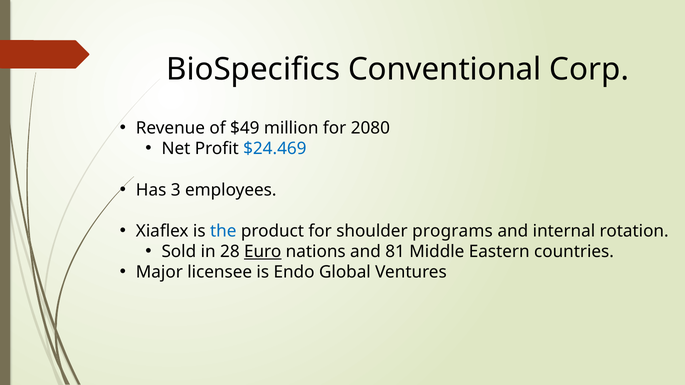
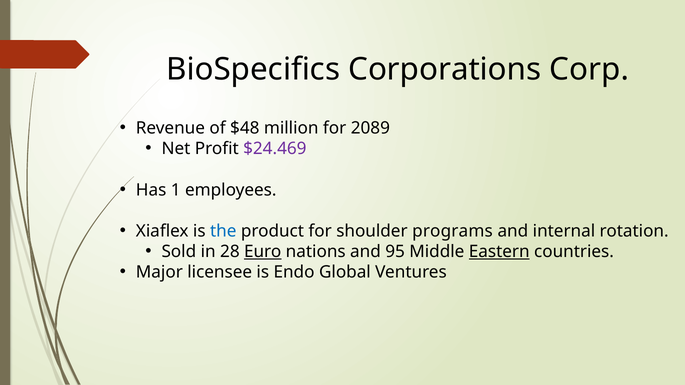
Conventional: Conventional -> Corporations (445, 69)
$49: $49 -> $48 (245, 128)
2080: 2080 -> 2089 (370, 128)
$24.469 colour: blue -> purple (275, 149)
3: 3 -> 1 (176, 190)
81: 81 -> 95 (395, 252)
Eastern underline: none -> present (499, 252)
